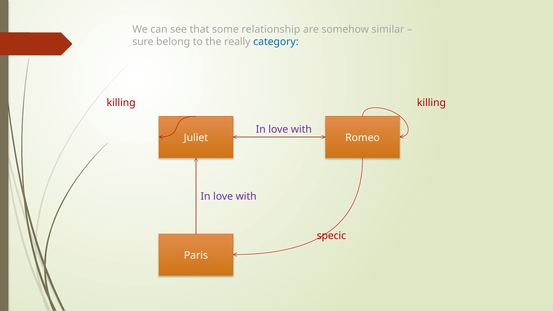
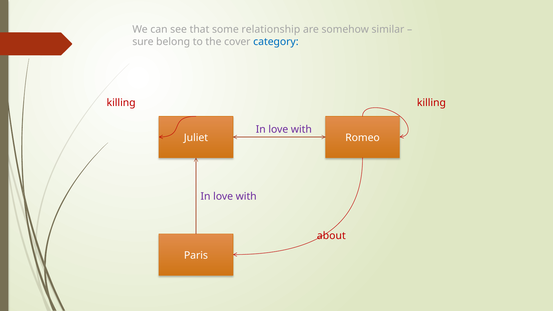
really: really -> cover (237, 42)
specic: specic -> about (331, 236)
